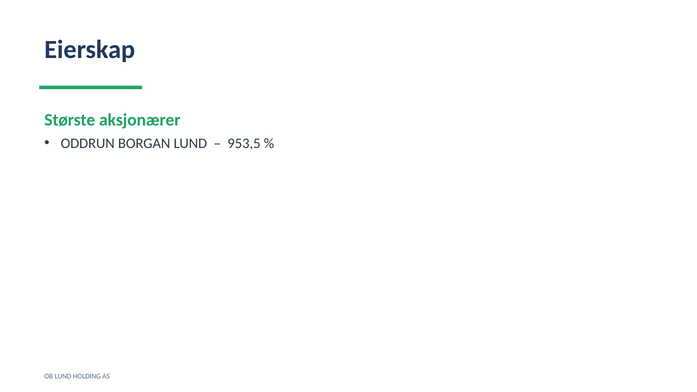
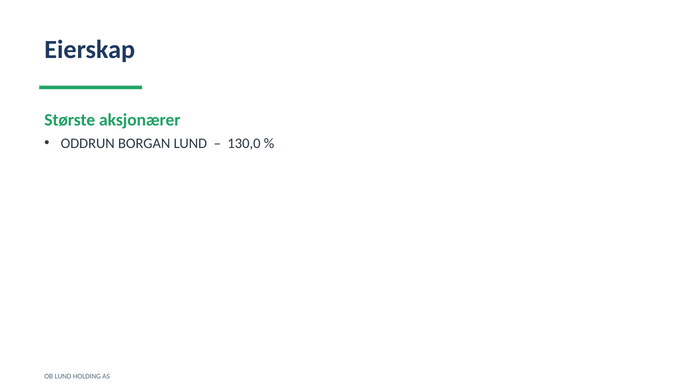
953,5: 953,5 -> 130,0 (244, 143)
